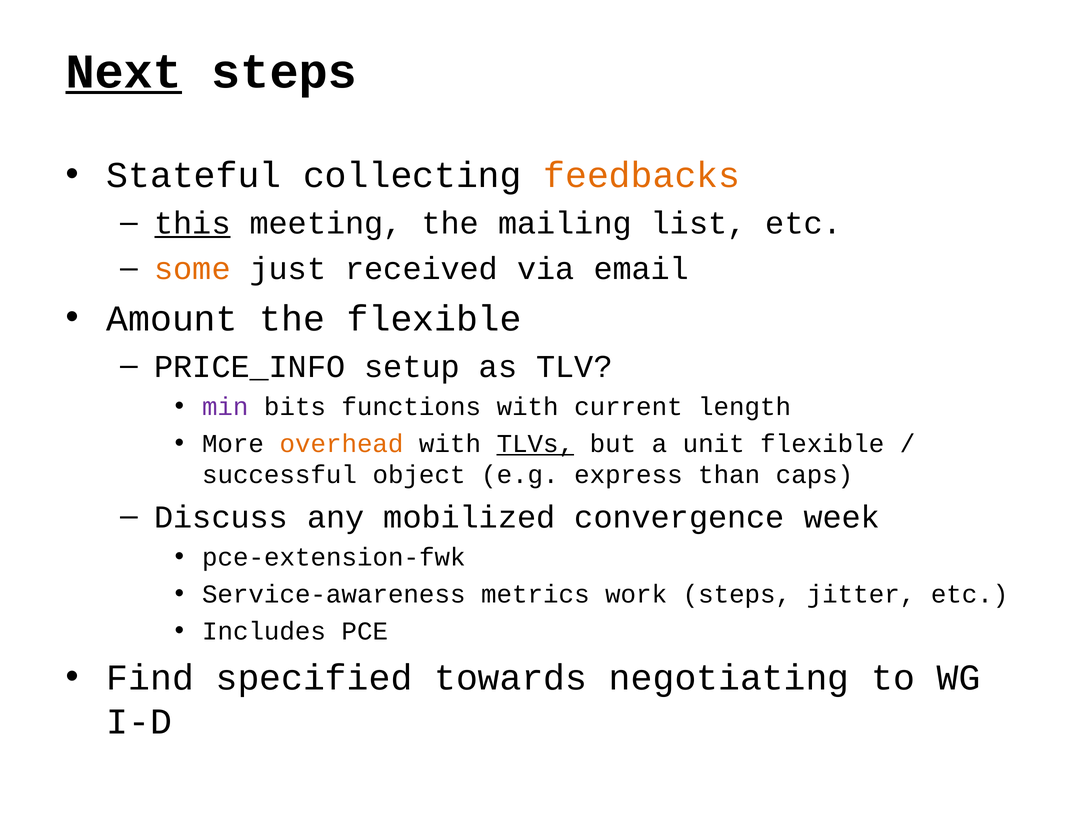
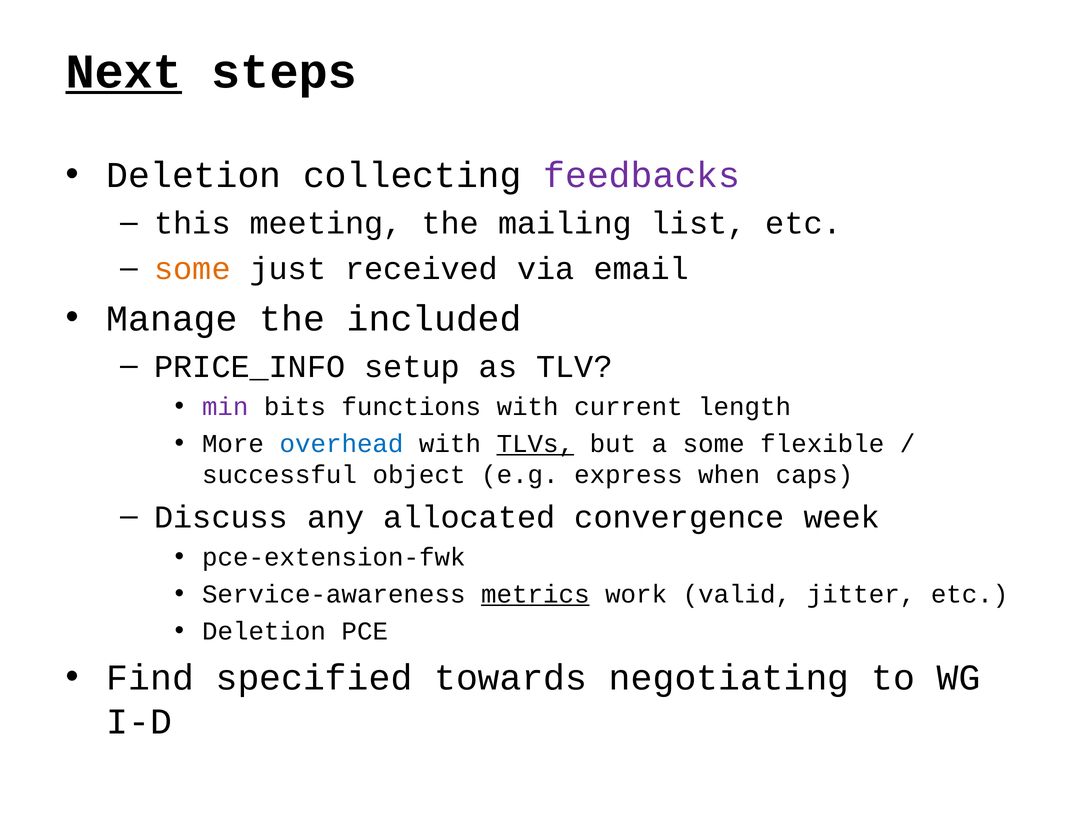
Stateful: Stateful -> Deletion (194, 175)
feedbacks colour: orange -> purple (642, 175)
this underline: present -> none (192, 223)
Amount: Amount -> Manage (172, 319)
the flexible: flexible -> included (434, 319)
overhead colour: orange -> blue (342, 444)
a unit: unit -> some (714, 444)
than: than -> when (729, 475)
mobilized: mobilized -> allocated (469, 517)
metrics underline: none -> present (535, 594)
work steps: steps -> valid (737, 594)
Includes: Includes -> Deletion (264, 631)
